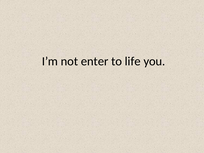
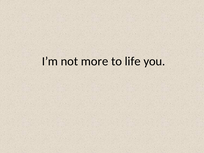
enter: enter -> more (95, 61)
